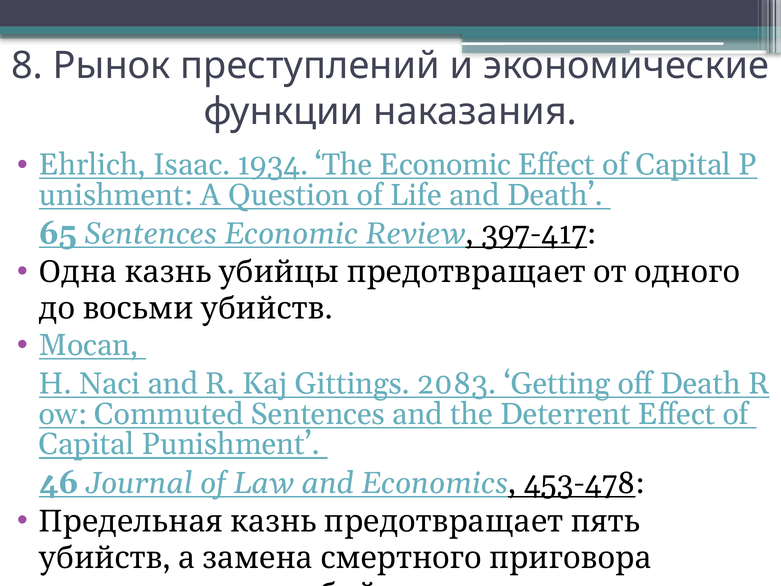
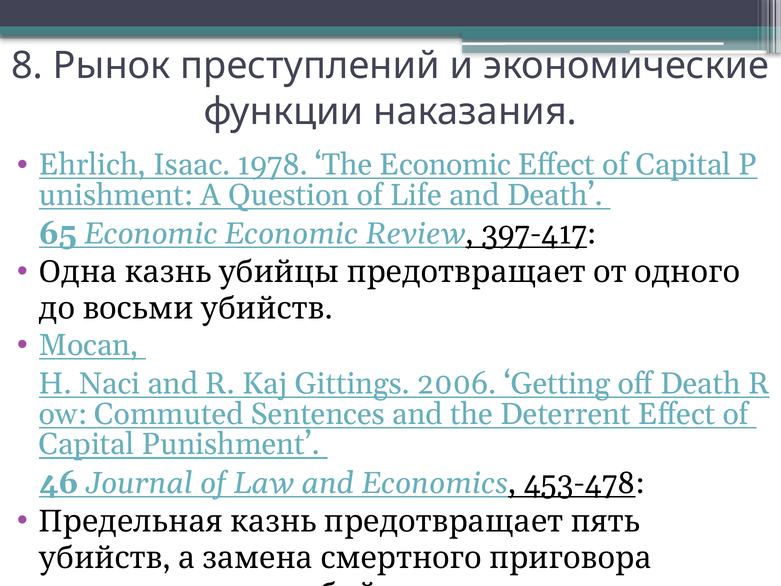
1934: 1934 -> 1978 (273, 165)
65 Sentences: Sentences -> Economic (151, 233)
2083: 2083 -> 2006 (457, 383)
